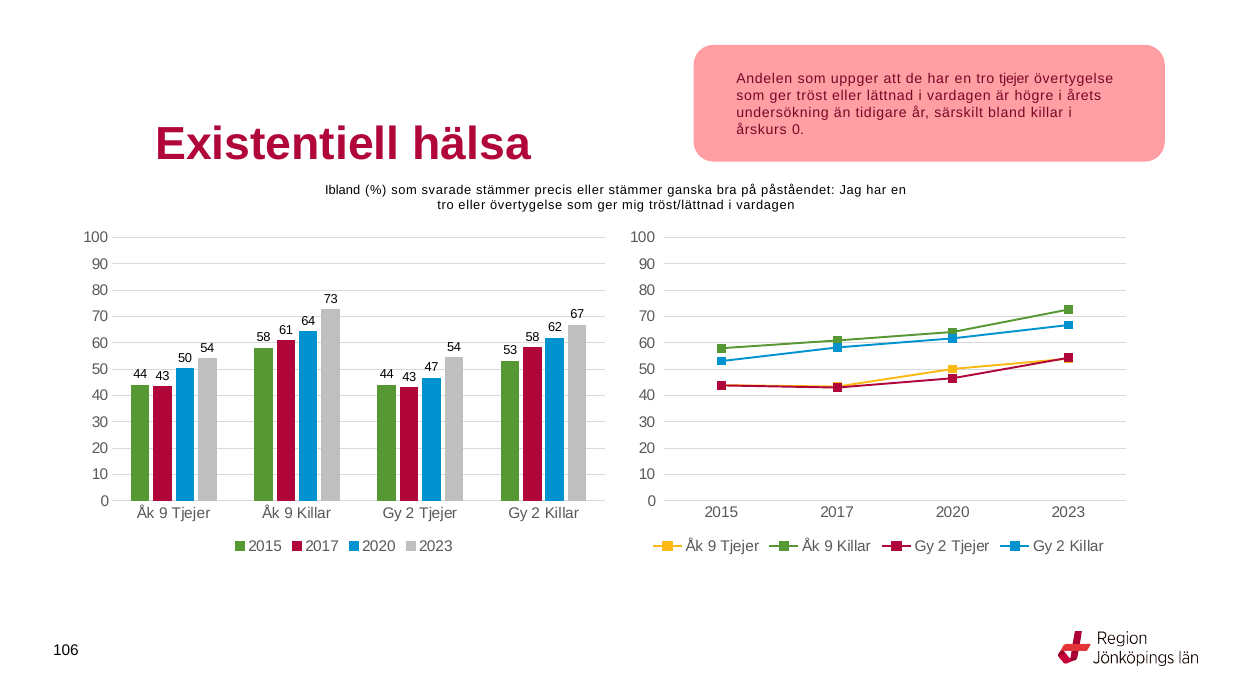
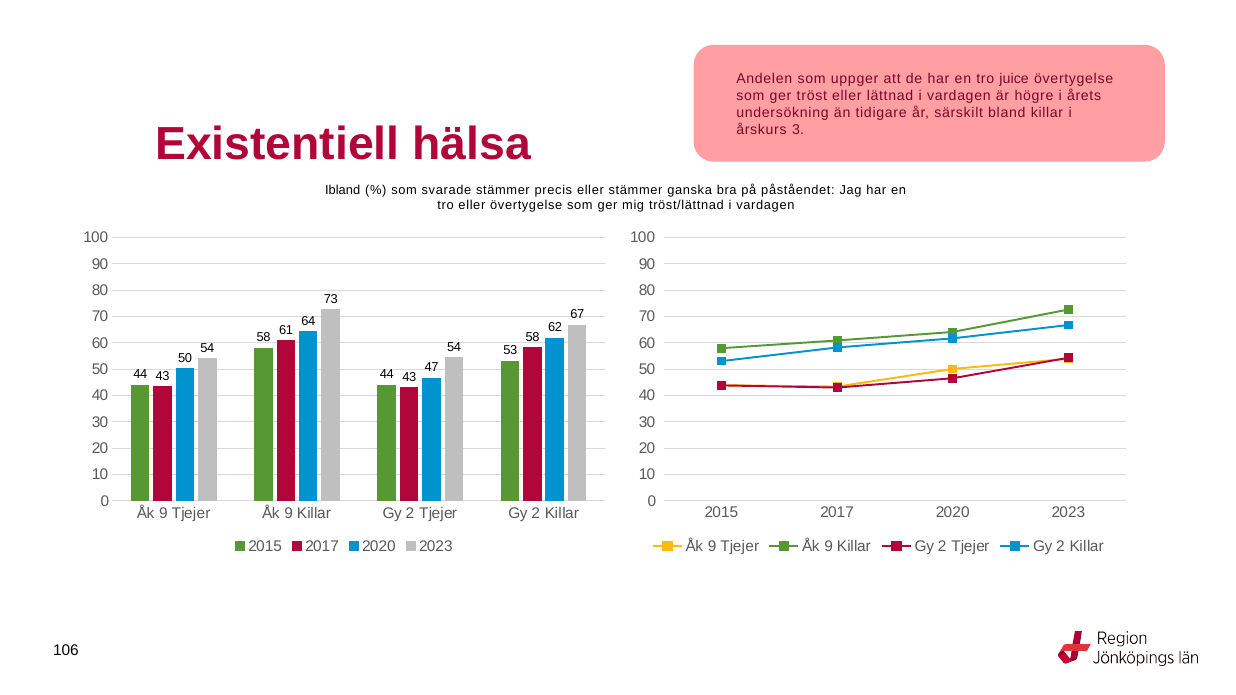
tro tjejer: tjejer -> juice (1014, 79)
årskurs 0: 0 -> 3 (798, 130)
